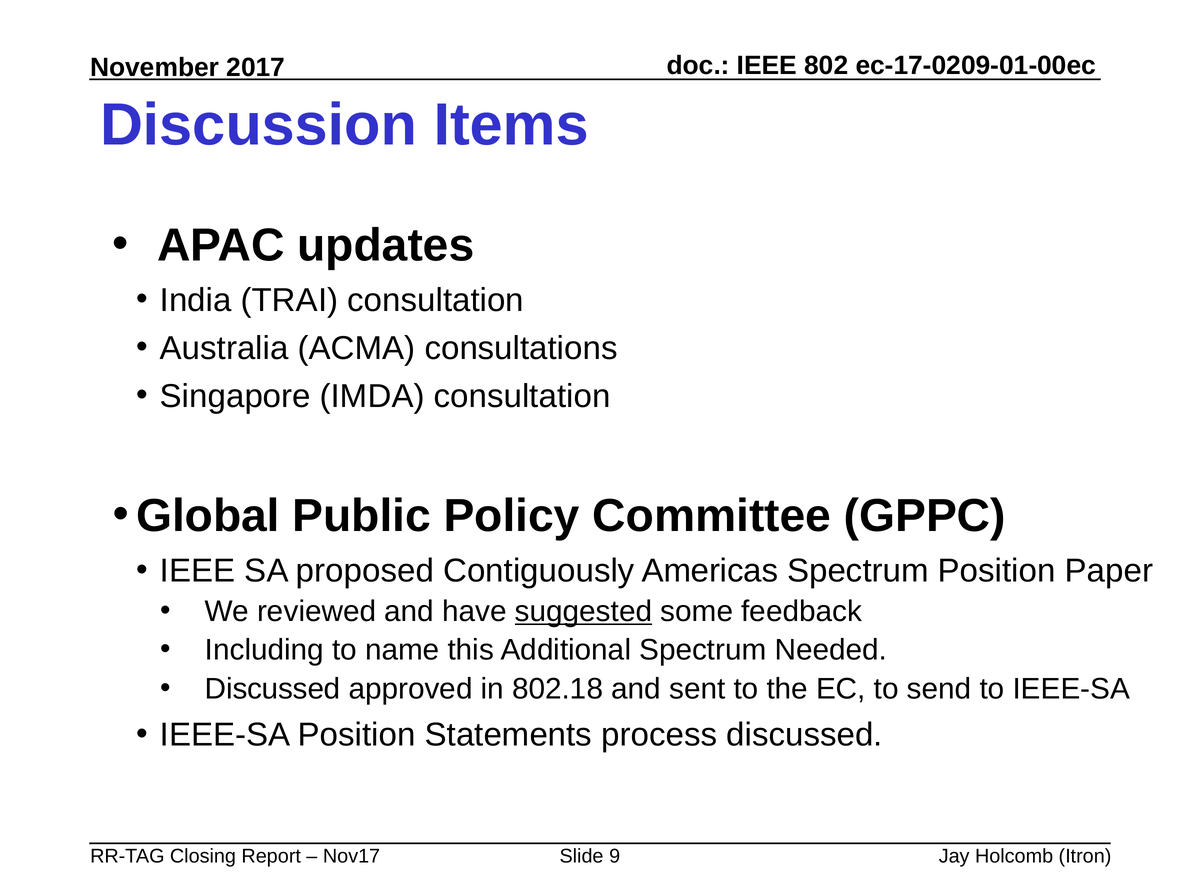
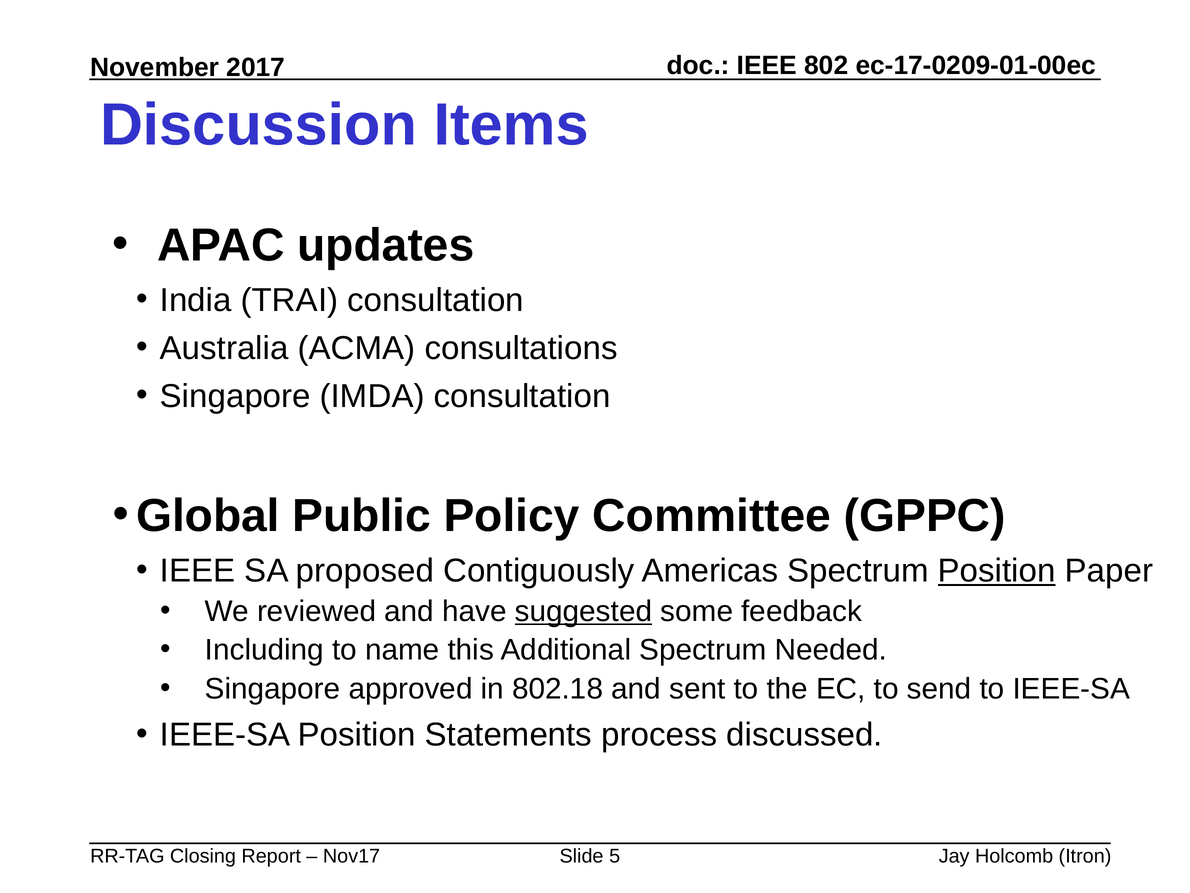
Position underline: none -> present (997, 571)
Discussed: Discussed -> Singapore (273, 688)
9: 9 -> 5 (615, 856)
